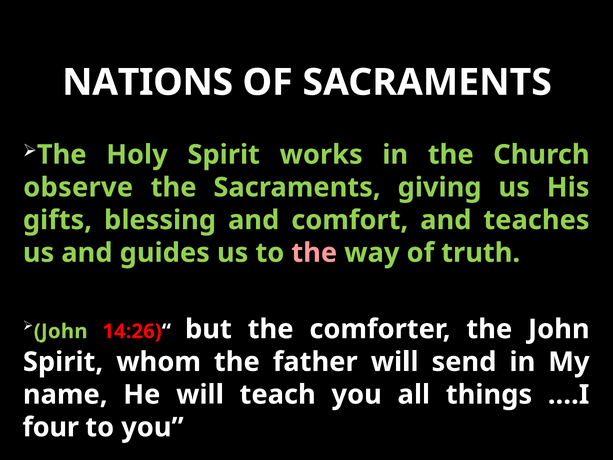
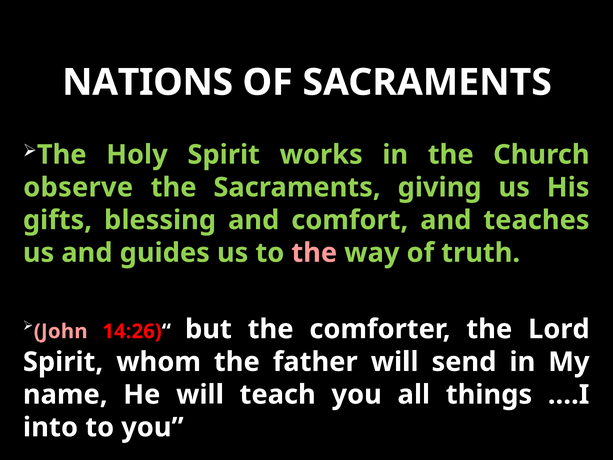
John colour: light green -> pink (61, 331)
the John: John -> Lord (559, 329)
four: four -> into (50, 427)
